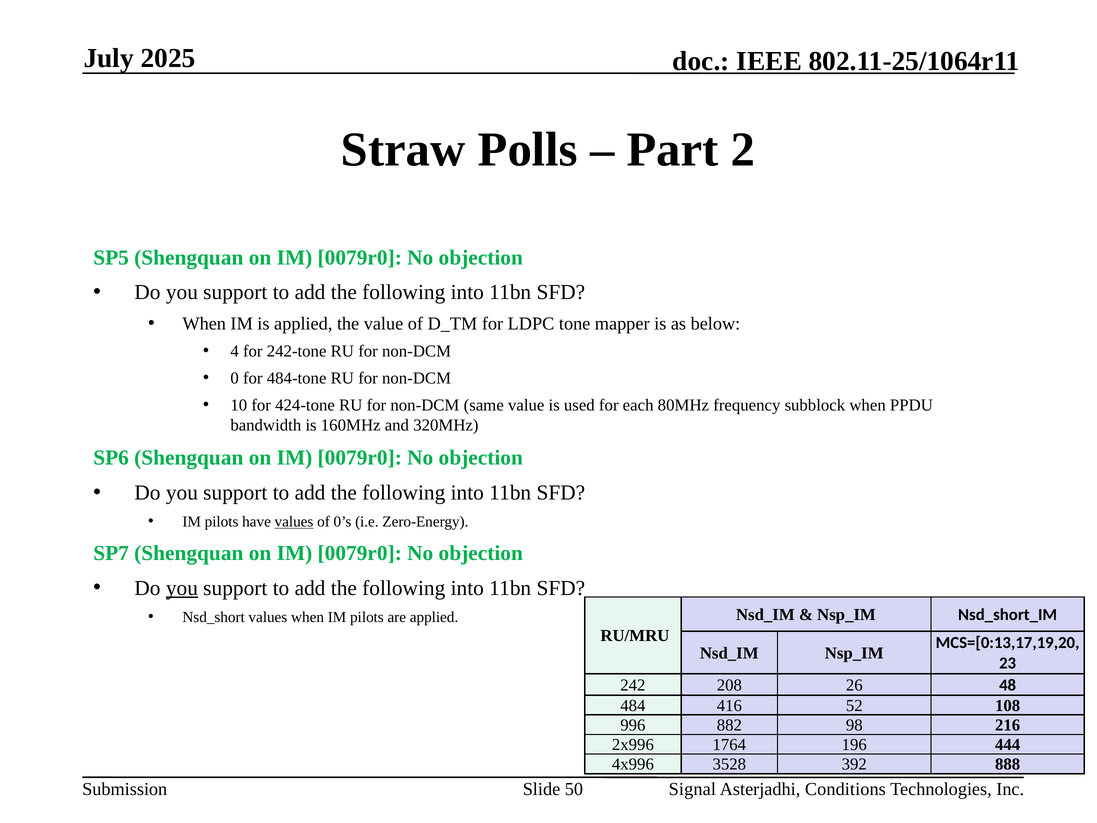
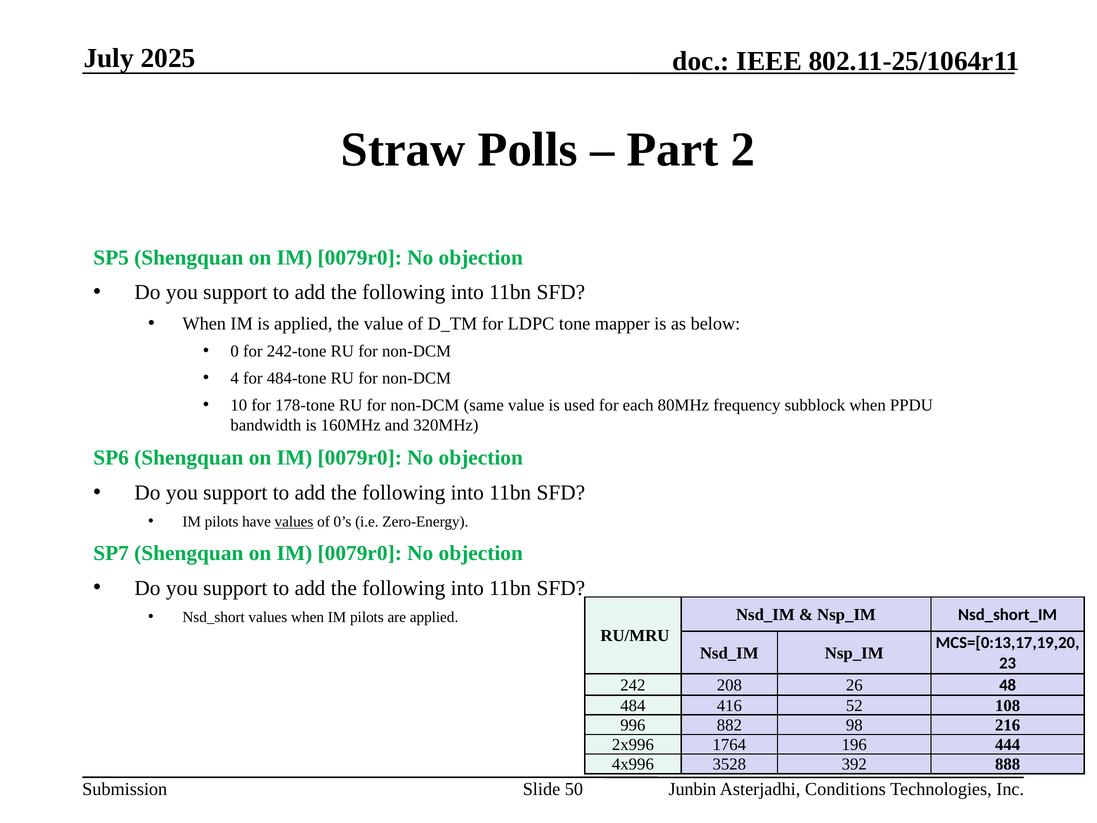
4: 4 -> 0 (235, 351)
0: 0 -> 4 (235, 378)
424-tone: 424-tone -> 178-tone (305, 405)
you underline: present -> none (182, 588)
Signal: Signal -> Junbin (692, 789)
